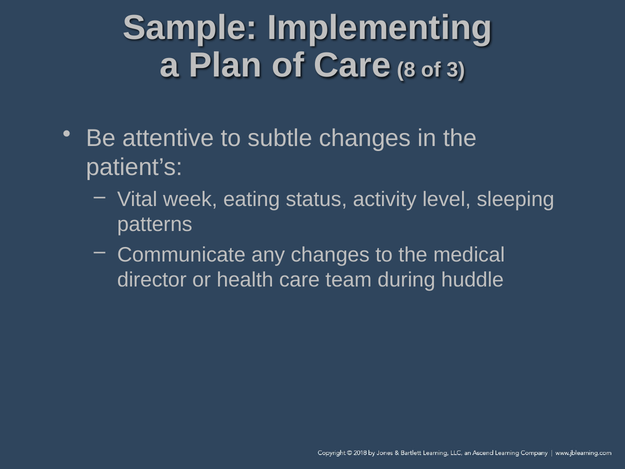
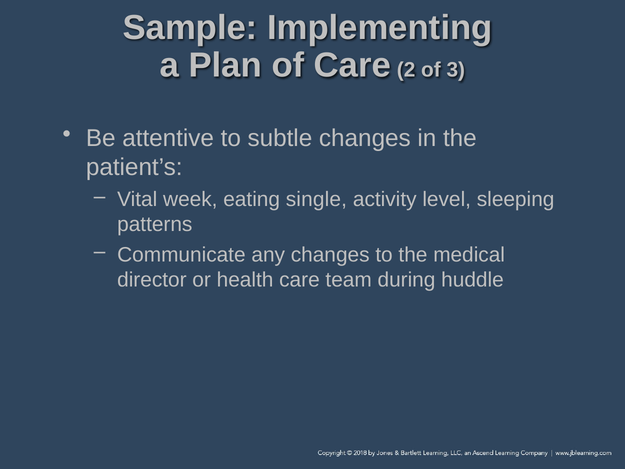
8: 8 -> 2 (406, 70)
status: status -> single (316, 199)
